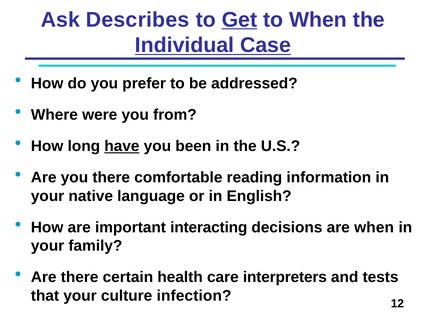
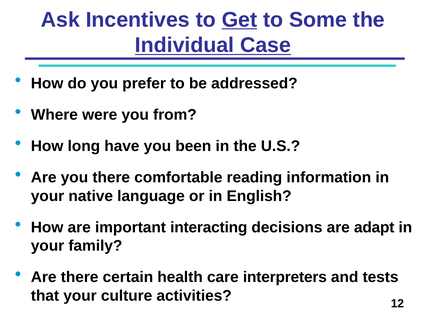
Describes: Describes -> Incentives (138, 20)
to When: When -> Some (318, 20)
have underline: present -> none (122, 146)
are when: when -> adapt (374, 228)
infection: infection -> activities (194, 296)
